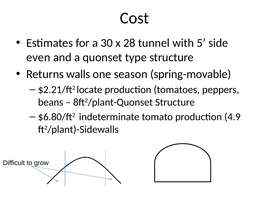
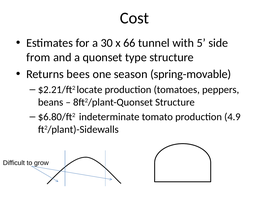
28: 28 -> 66 (129, 43)
even: even -> from (38, 57)
walls: walls -> bees (78, 74)
